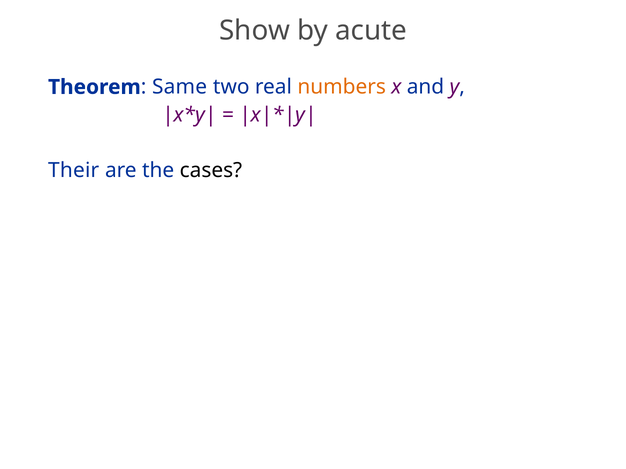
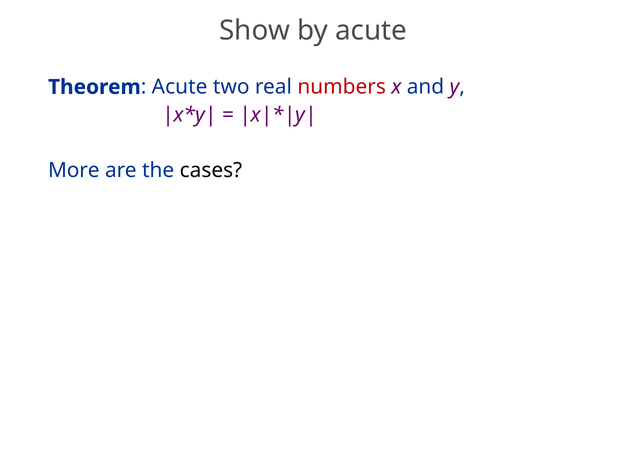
Same: Same -> Acute (180, 87)
numbers colour: orange -> red (342, 87)
Their: Their -> More (74, 170)
